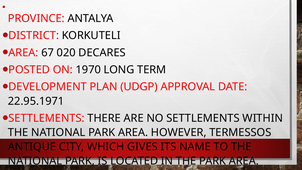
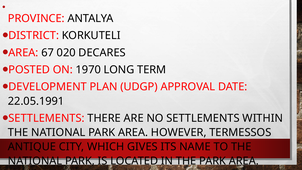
22.95.1971: 22.95.1971 -> 22.05.1991 (36, 101)
